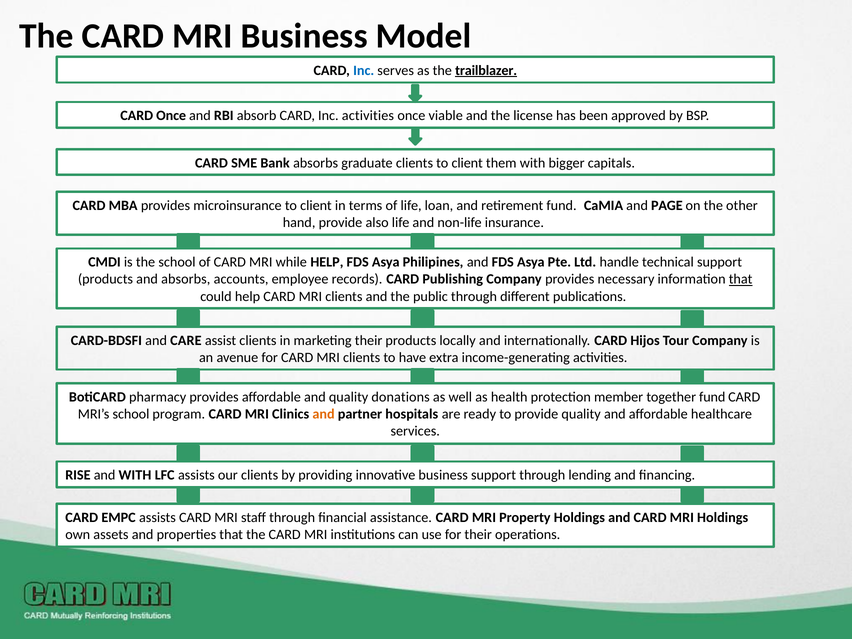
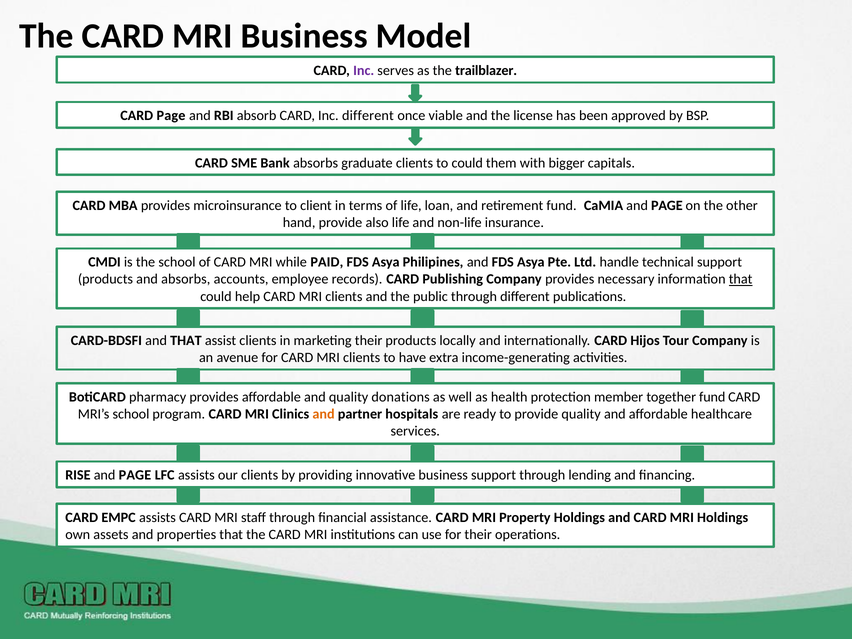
Inc colour: blue -> purple (364, 71)
trailblazer underline: present -> none (486, 71)
CARD Once: Once -> Page (171, 116)
Inc activities: activities -> different (368, 116)
clients to client: client -> could (467, 163)
while HELP: HELP -> PAID (327, 262)
and CARE: CARE -> THAT (186, 340)
RISE and WITH: WITH -> PAGE (135, 475)
